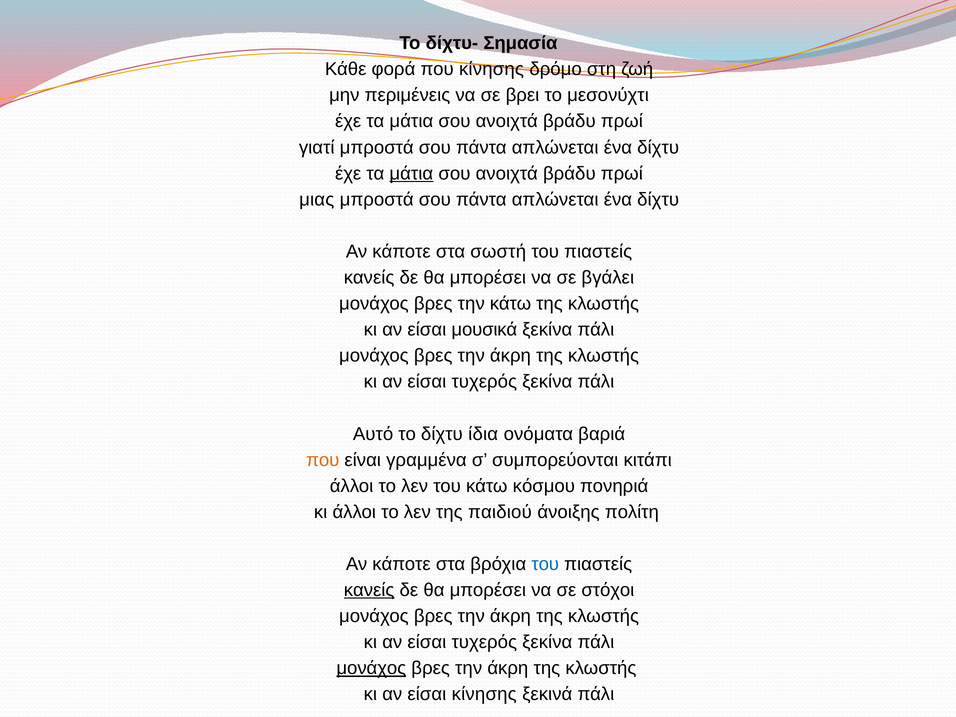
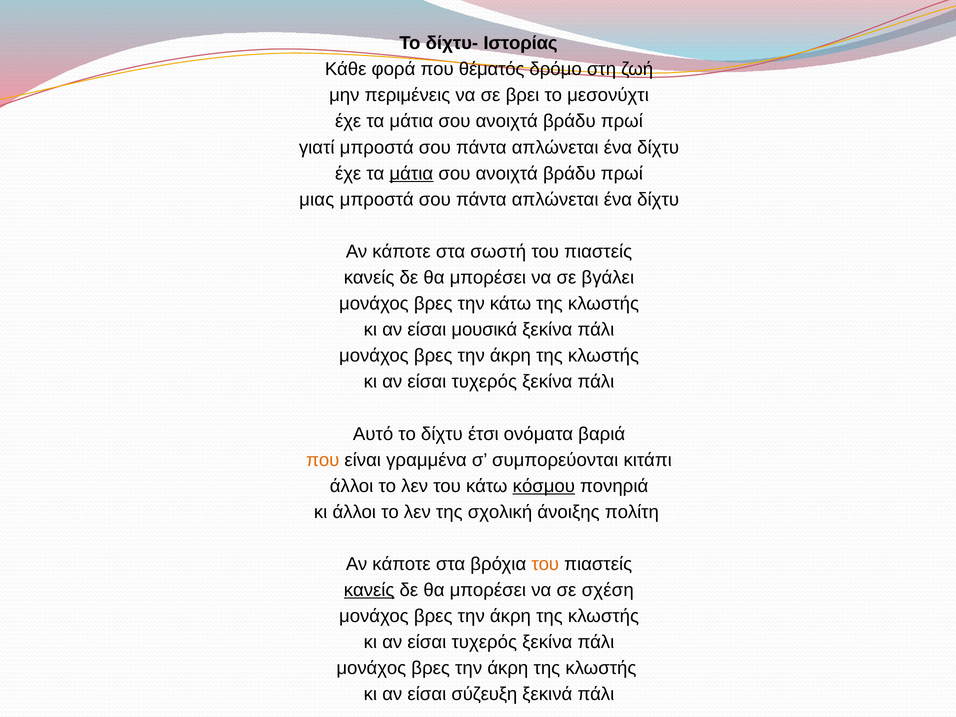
Σημασία: Σημασία -> Ιστορίας (520, 43)
που κίνησης: κίνησης -> θέματός (492, 69)
ίδια: ίδια -> έτσι (483, 434)
κόσμου underline: none -> present (544, 486)
παιδιού: παιδιού -> σχολική (500, 512)
του colour: blue -> orange (545, 564)
στόχοι: στόχοι -> σχέση (608, 590)
μονάχος underline: present -> none (371, 668)
είσαι κίνησης: κίνησης -> σύζευξη (484, 694)
